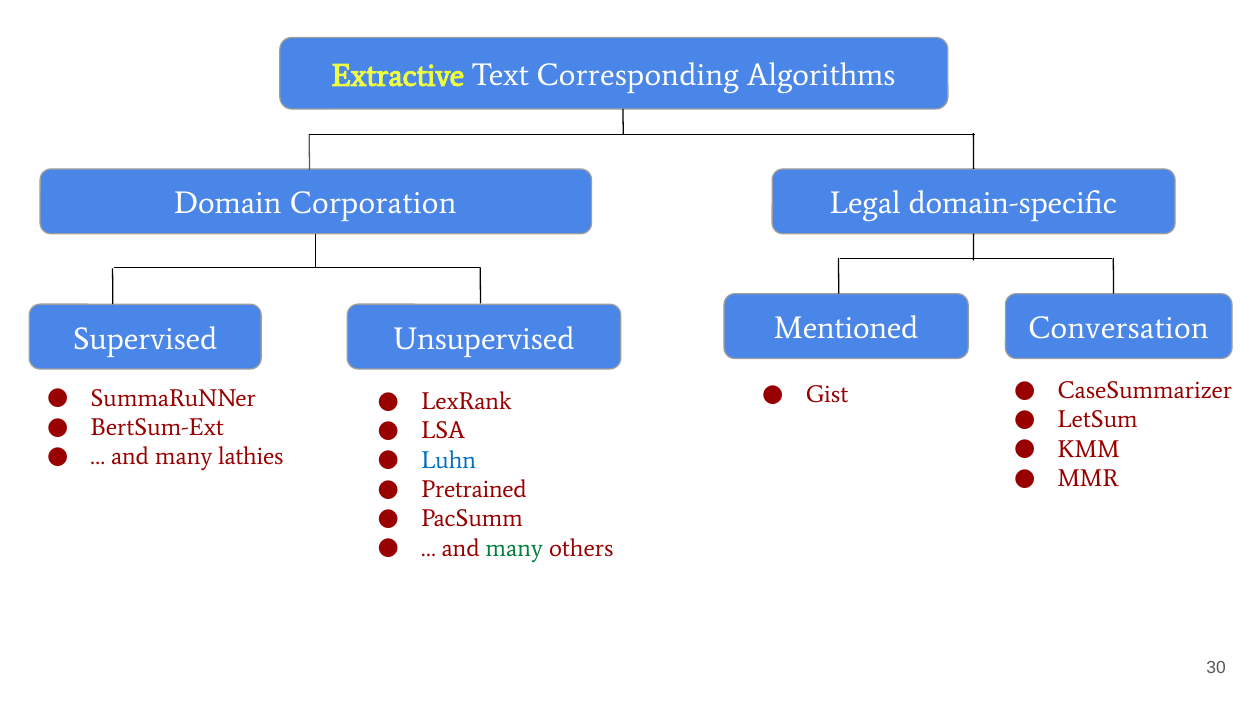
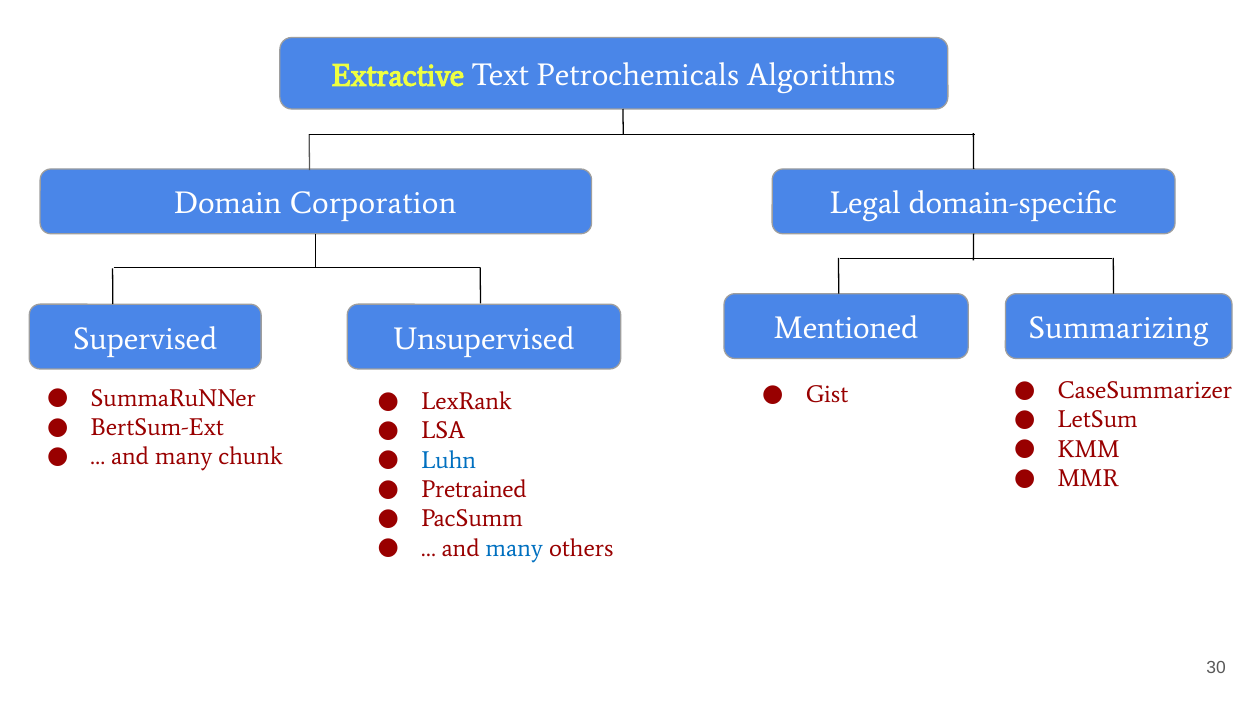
Corresponding: Corresponding -> Petrochemicals (638, 75)
Conversation: Conversation -> Summarizing (1119, 328)
lathies: lathies -> chunk (251, 457)
many colour: green -> blue (514, 548)
